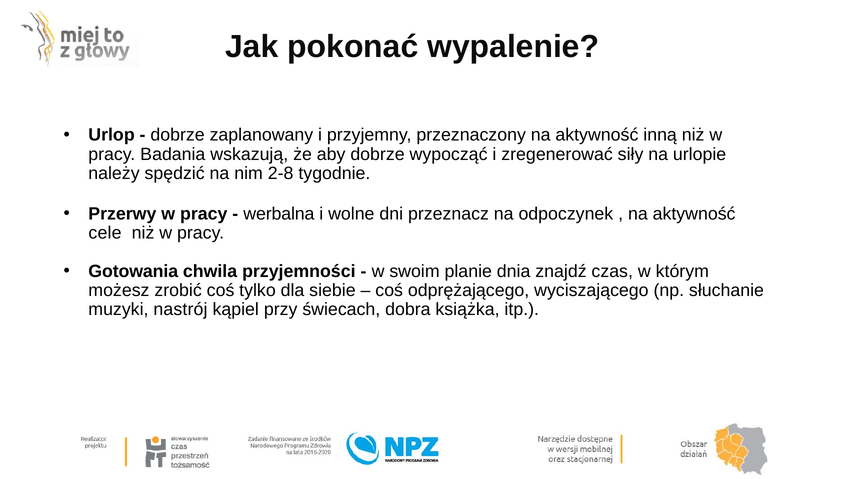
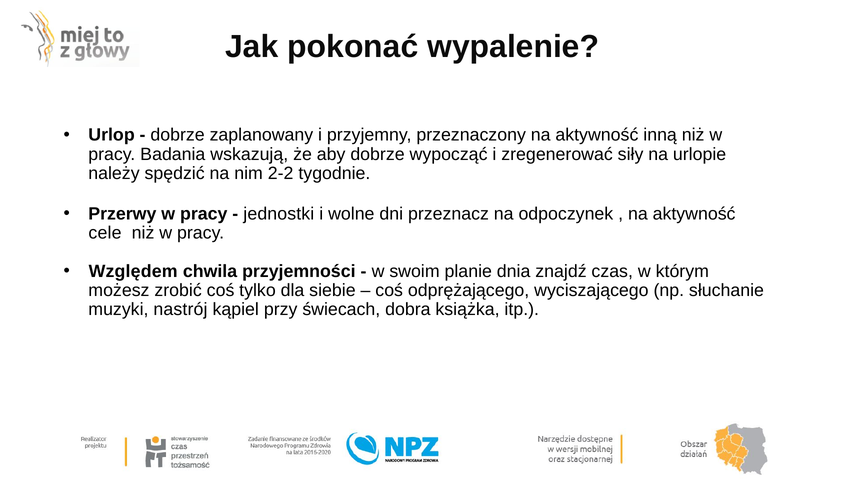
2-8: 2-8 -> 2-2 (281, 173)
werbalna: werbalna -> jednostki (279, 214)
Gotowania: Gotowania -> Względem (133, 271)
